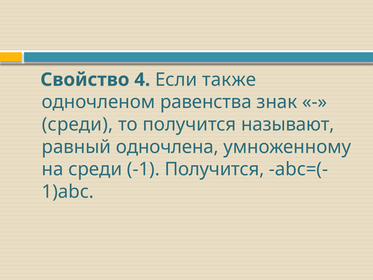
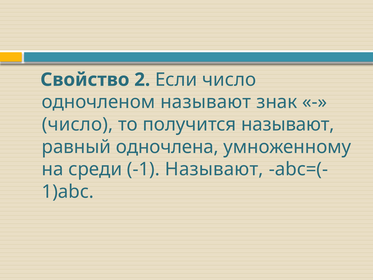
4: 4 -> 2 (142, 80)
Если также: также -> число (229, 80)
одночленом равенства: равенства -> называют (206, 102)
среди: среди -> число (77, 124)
-1 Получится: Получится -> Называют (214, 169)
